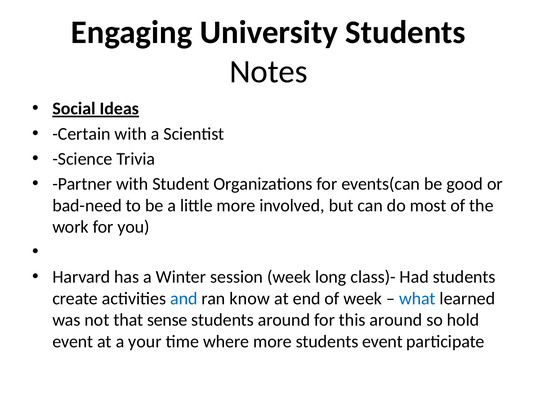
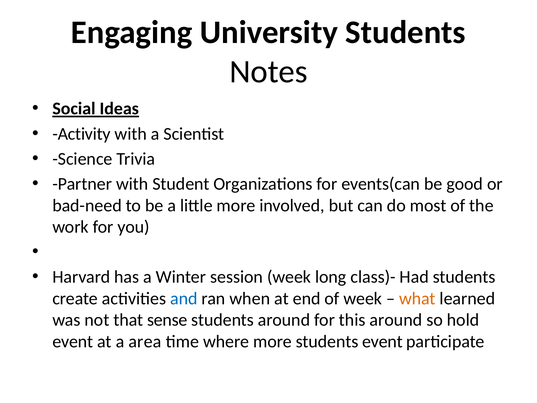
Certain: Certain -> Activity (82, 134)
know: know -> when (250, 298)
what colour: blue -> orange (417, 298)
your: your -> area (145, 341)
